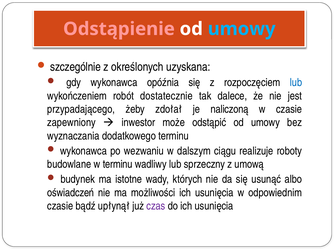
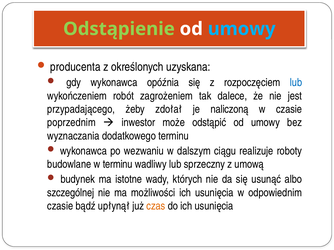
Odstąpienie colour: pink -> light green (119, 29)
szczególnie: szczególnie -> producenta (75, 67)
dostatecznie: dostatecznie -> zagrożeniem (166, 96)
zapewniony: zapewniony -> poprzednim (71, 123)
oświadczeń: oświadczeń -> szczególnej (71, 193)
czas colour: purple -> orange (156, 206)
